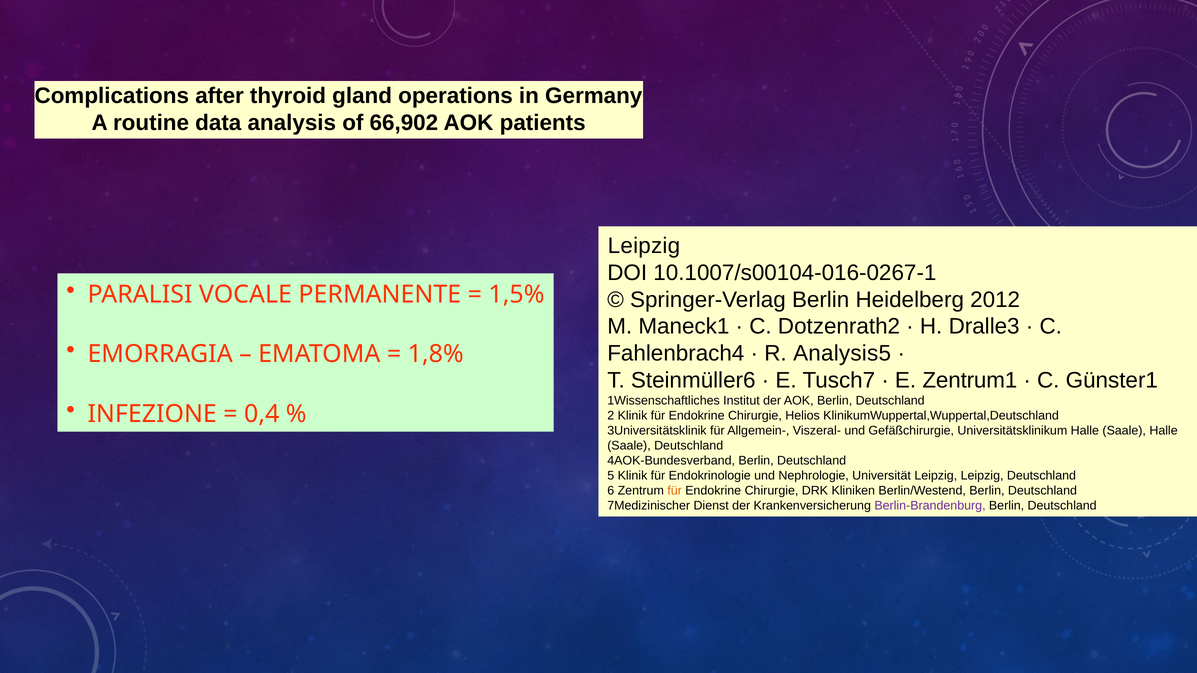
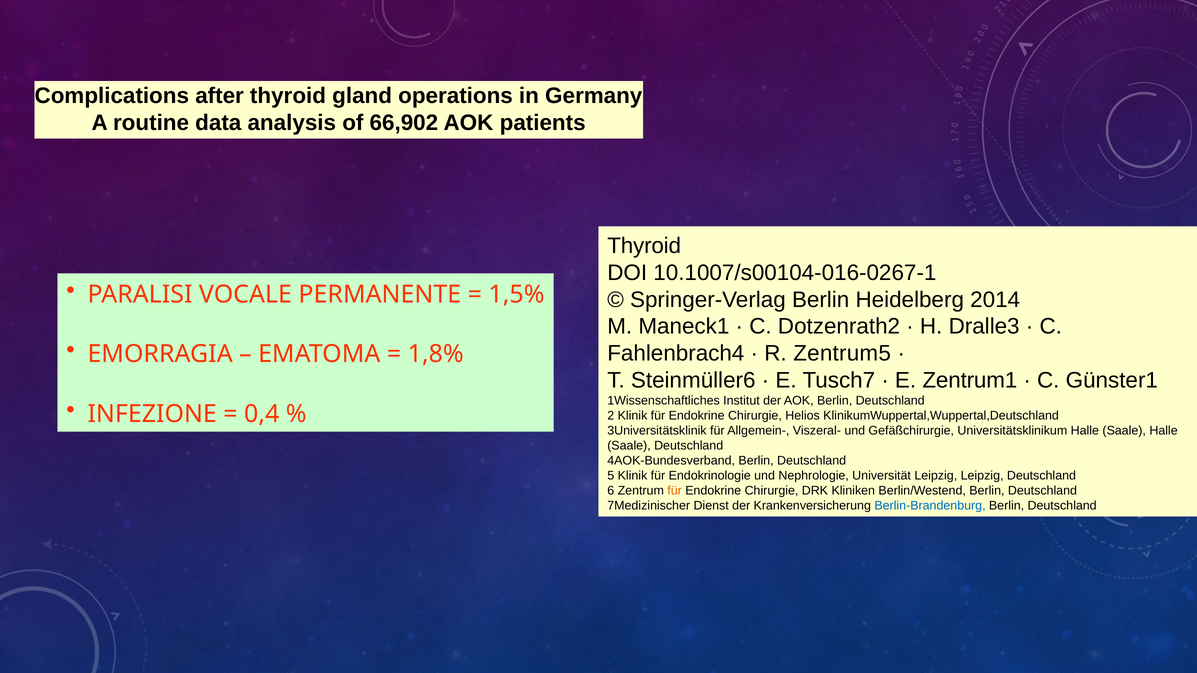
Leipzig: Leipzig -> Thyroid (644, 246)
2012: 2012 -> 2014 (995, 300)
Analysis5: Analysis5 -> Zentrum5 (842, 354)
Berlin-Brandenburg colour: purple -> blue (930, 506)
